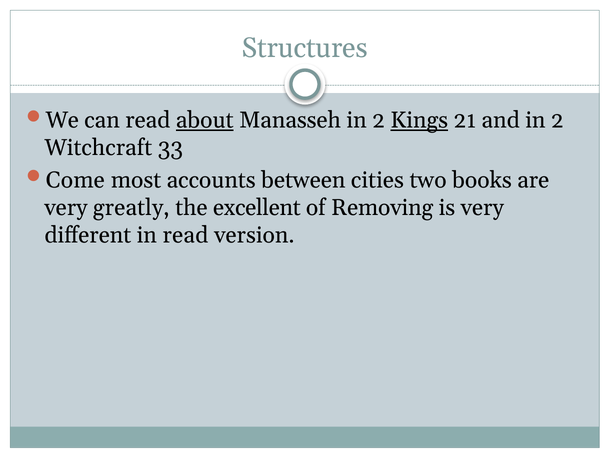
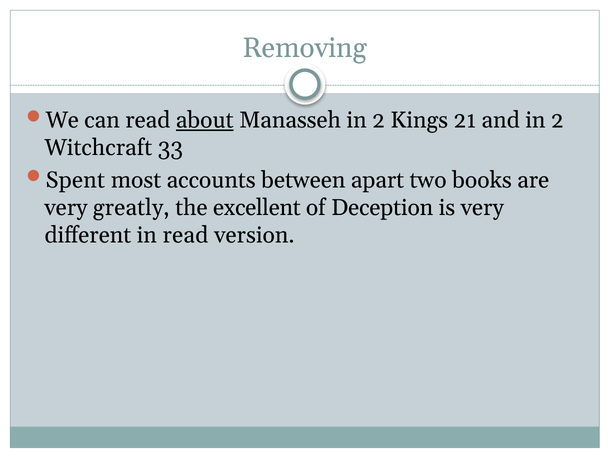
Structures: Structures -> Removing (305, 48)
Kings underline: present -> none (419, 120)
Come: Come -> Spent (75, 180)
cities: cities -> apart (378, 180)
Removing: Removing -> Deception (382, 207)
